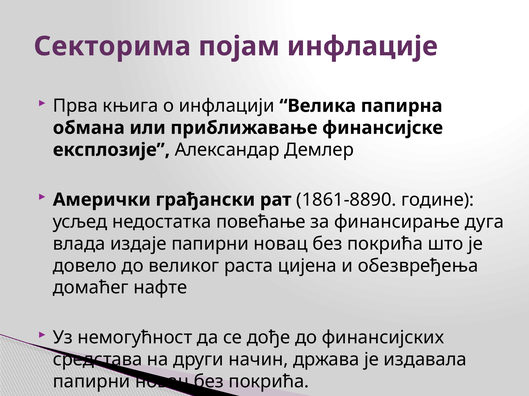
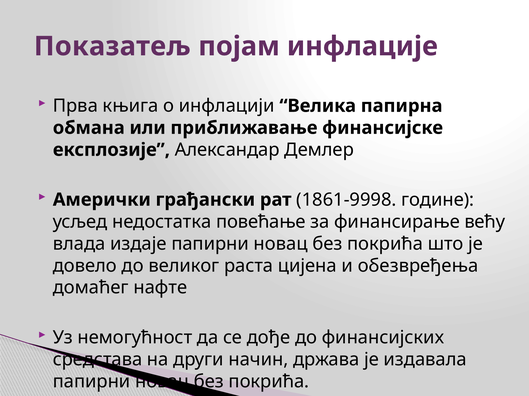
Секторима: Секторима -> Показатељ (112, 46)
1861-8890: 1861-8890 -> 1861-9998 (346, 200)
дуга: дуга -> већу (485, 222)
